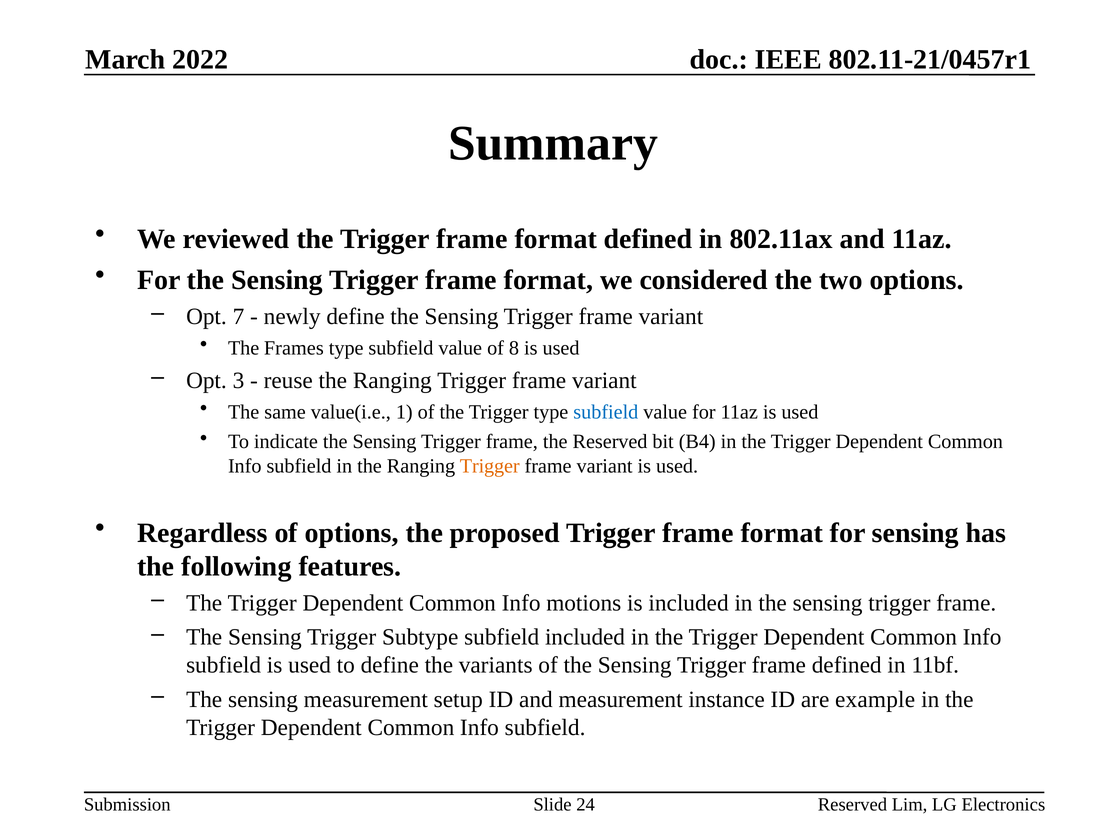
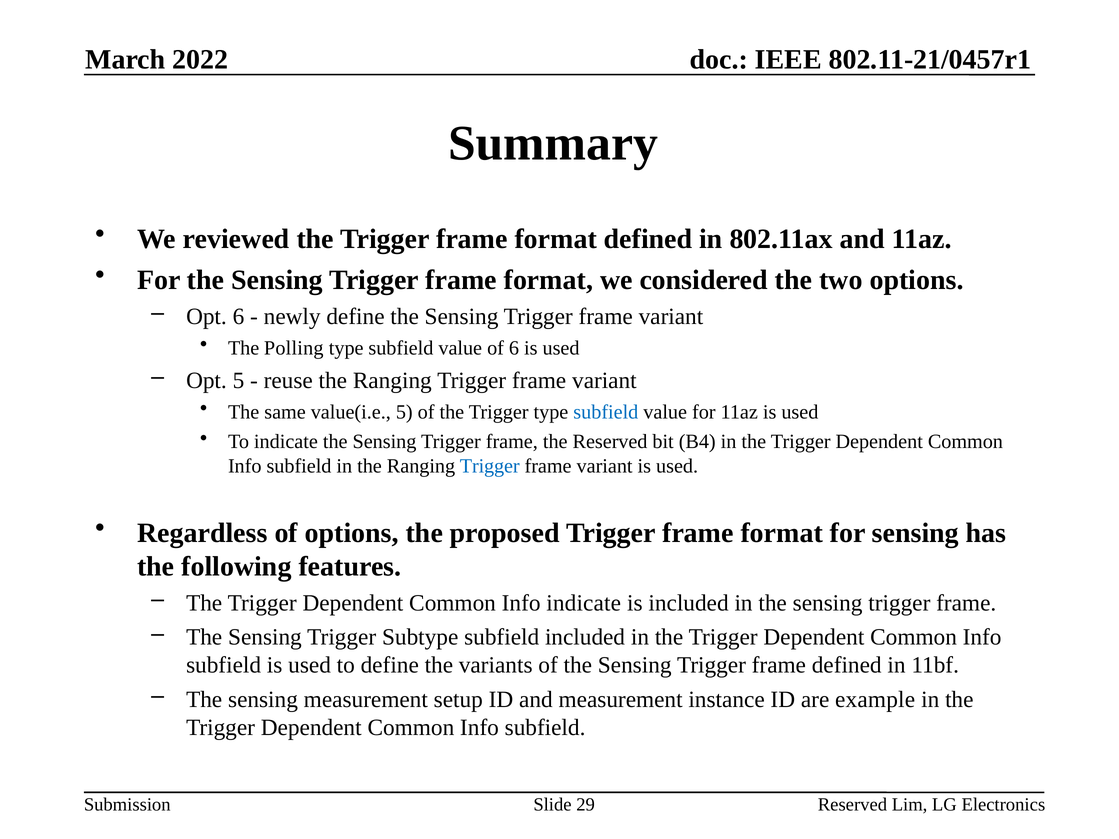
Opt 7: 7 -> 6 (239, 317)
Frames: Frames -> Polling (294, 348)
of 8: 8 -> 6 (514, 348)
Opt 3: 3 -> 5 (239, 381)
value(i.e 1: 1 -> 5 (404, 412)
Trigger colour: orange -> blue (490, 466)
Info motions: motions -> indicate (584, 603)
24: 24 -> 29 (586, 805)
